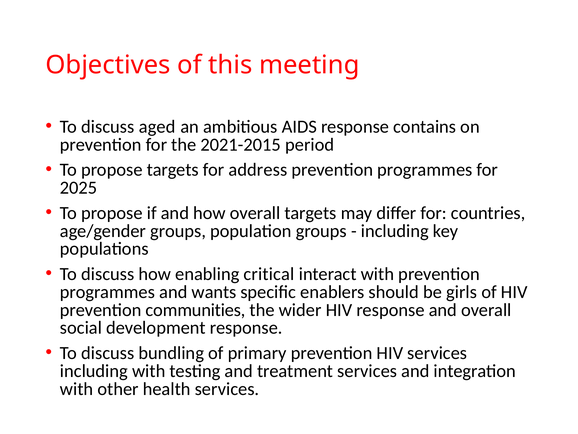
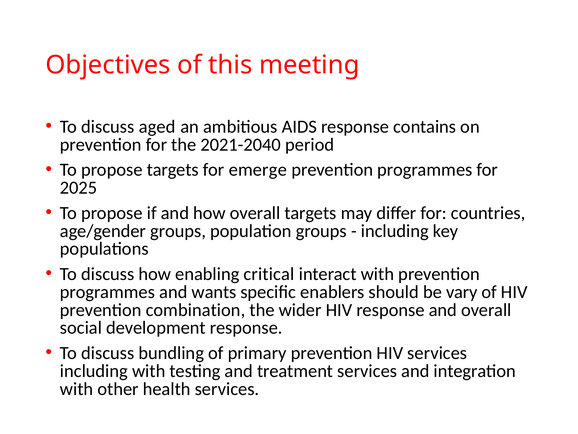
2021-2015: 2021-2015 -> 2021-2040 (241, 144)
address: address -> emerge (258, 170)
girls: girls -> vary (462, 292)
communities: communities -> combination (195, 310)
